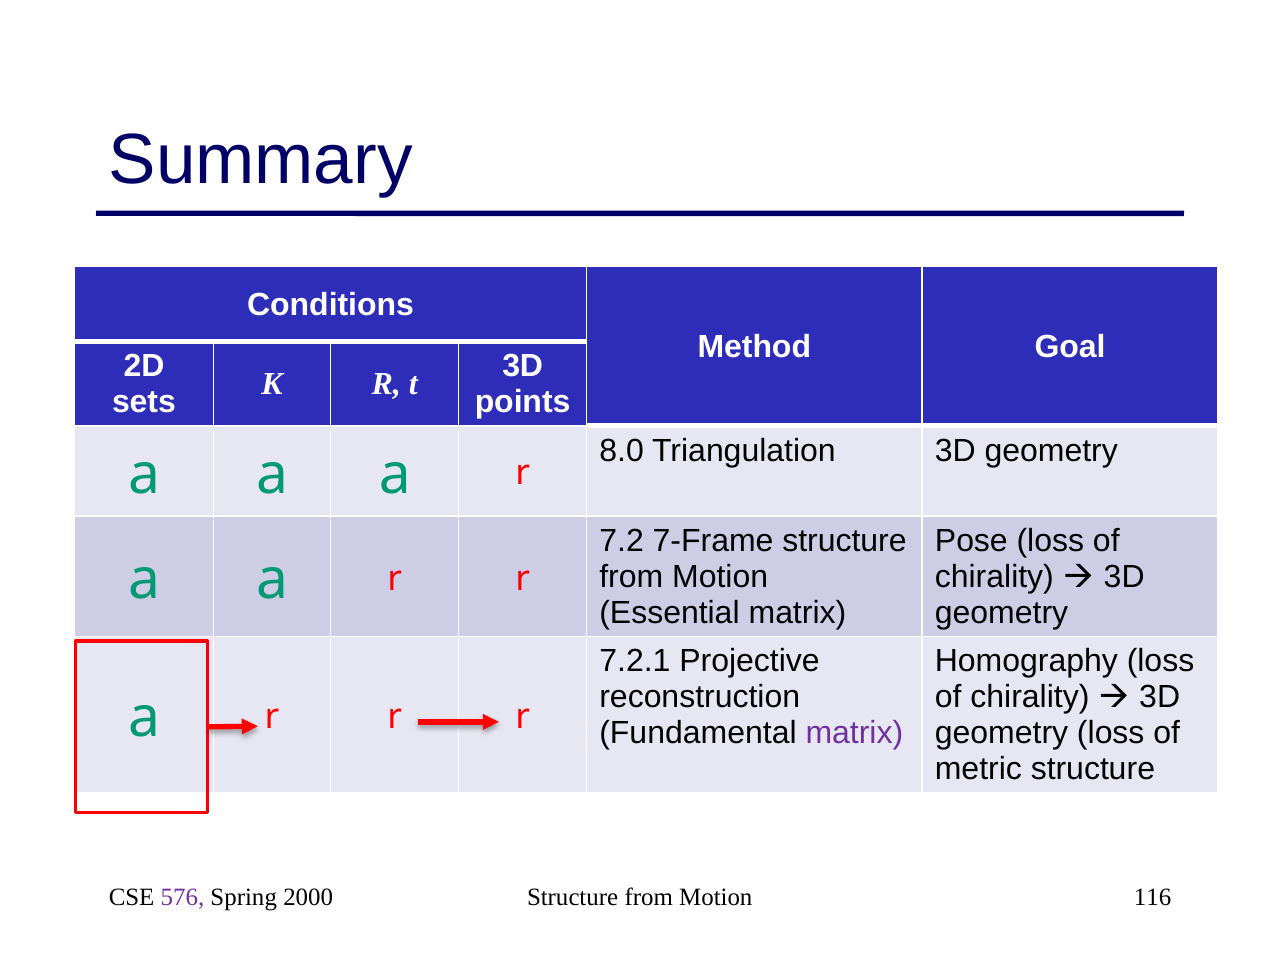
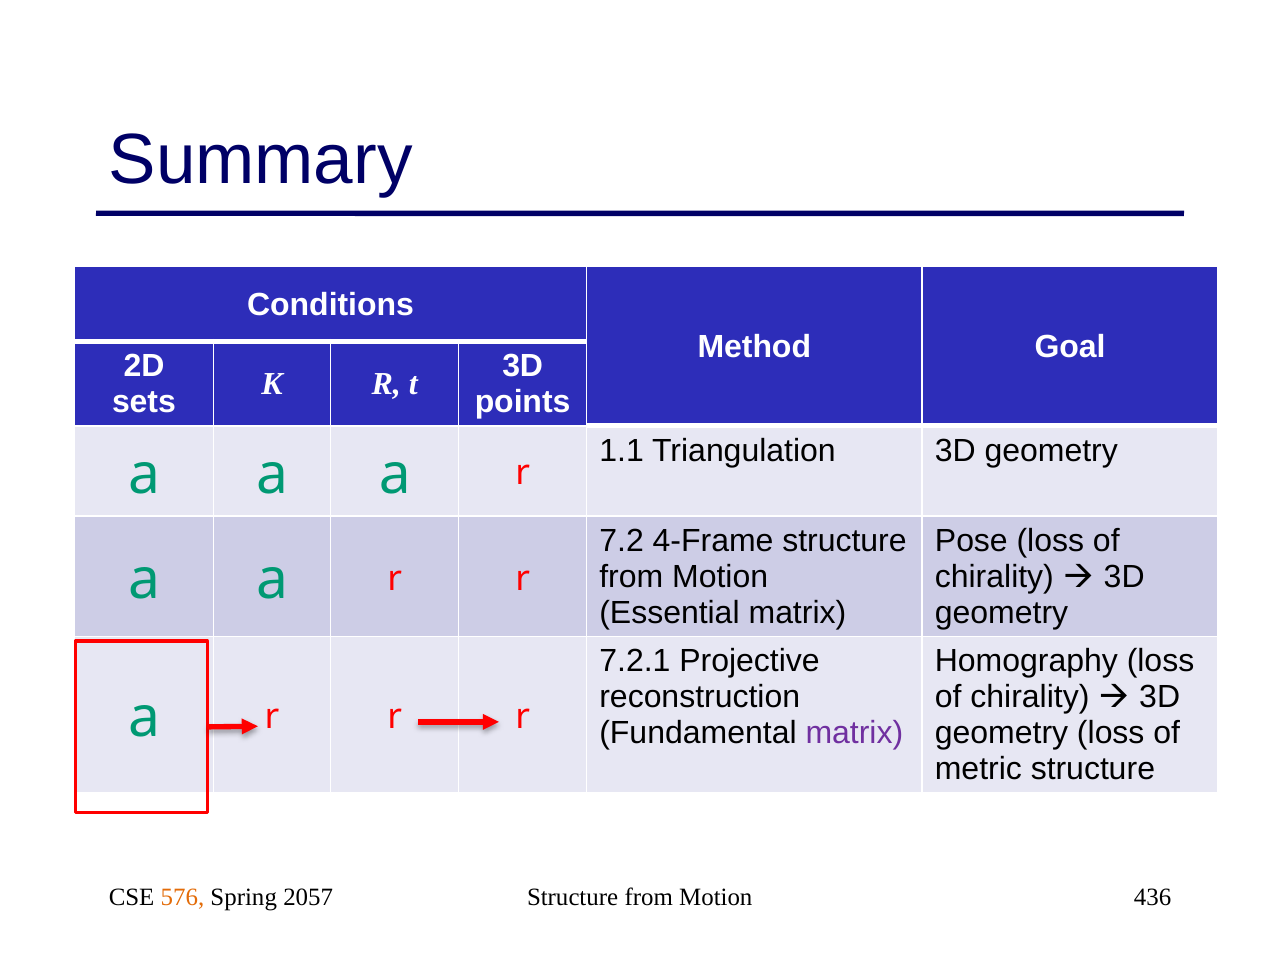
8.0: 8.0 -> 1.1 (622, 451)
7-Frame: 7-Frame -> 4-Frame (713, 541)
576 colour: purple -> orange (182, 898)
2000: 2000 -> 2057 (308, 898)
116: 116 -> 436 (1153, 898)
